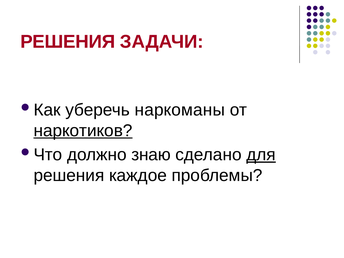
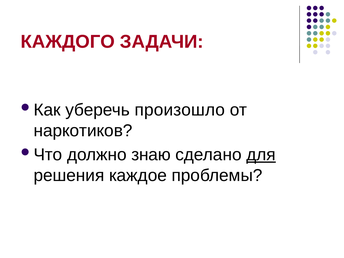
РЕШЕНИЯ: РЕШЕНИЯ -> КАЖДОГО (68, 42)
наркоманы: наркоманы -> произошло (180, 110)
наркотиков underline: present -> none (83, 131)
